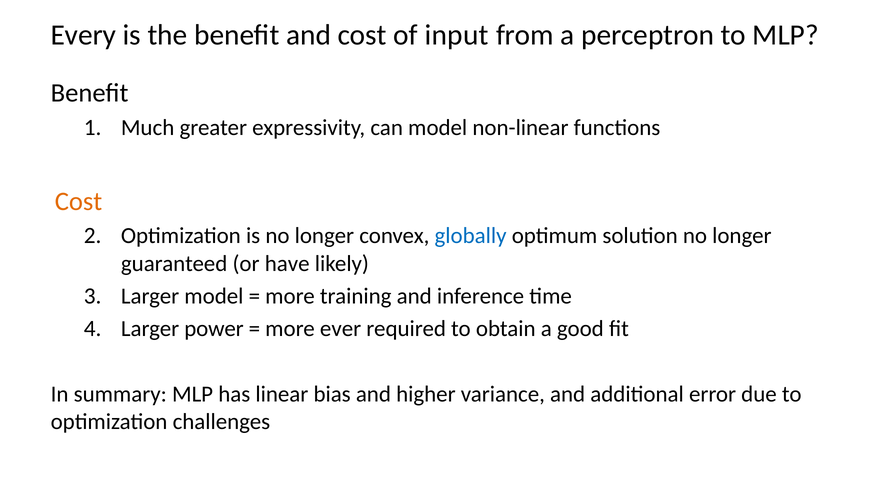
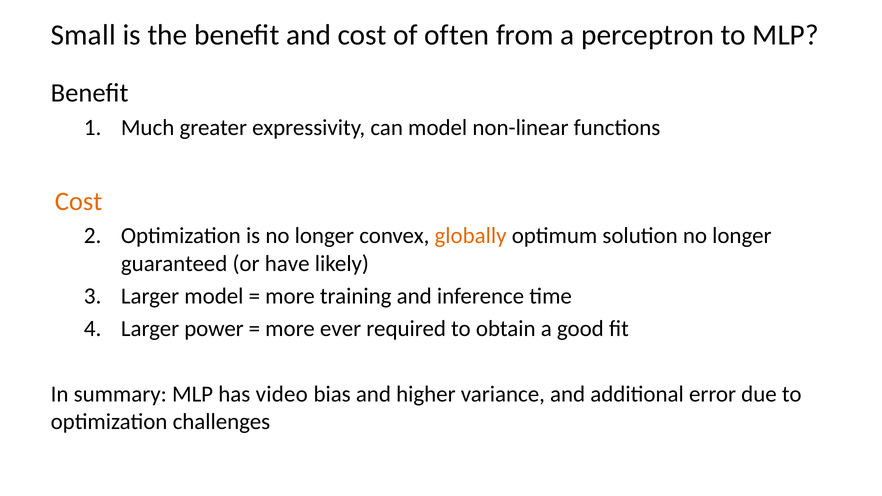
Every: Every -> Small (83, 35)
input: input -> often (457, 35)
globally colour: blue -> orange (471, 236)
linear: linear -> video (282, 394)
